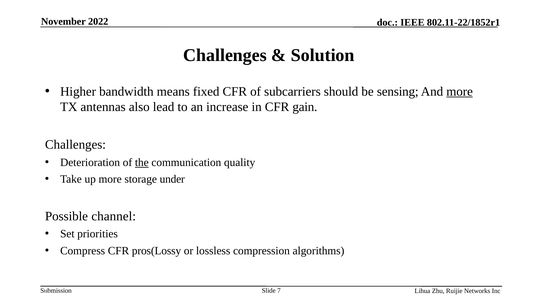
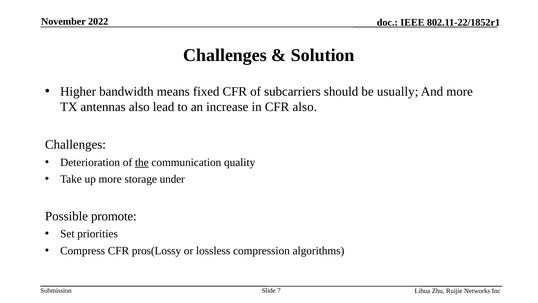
sensing: sensing -> usually (398, 91)
more underline: present -> none (460, 91)
CFR gain: gain -> also (305, 107)
channel: channel -> promote (114, 216)
